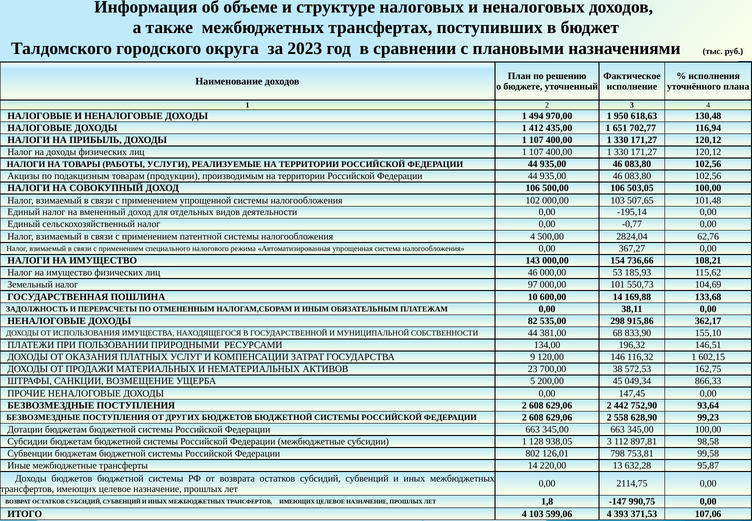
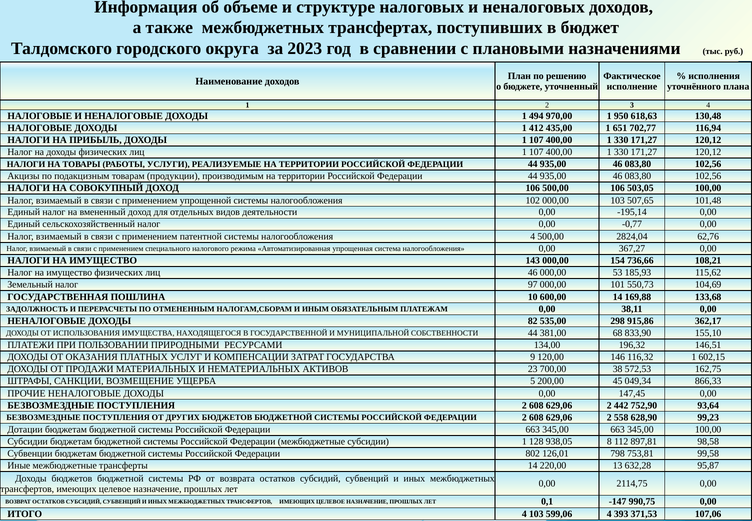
938,05 3: 3 -> 8 (609, 441)
1,8: 1,8 -> 0,1 (547, 501)
